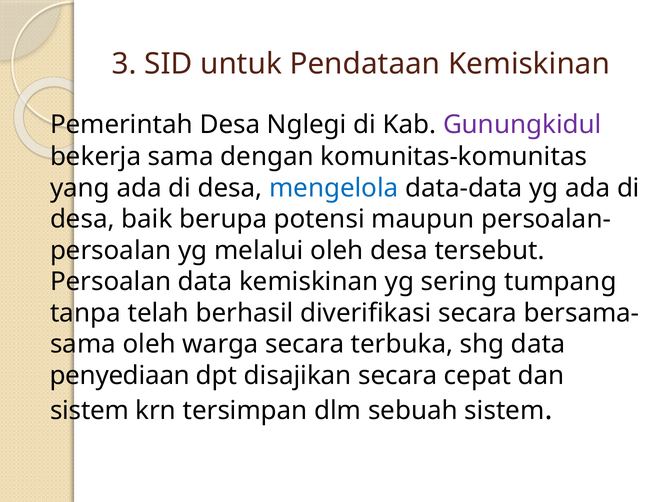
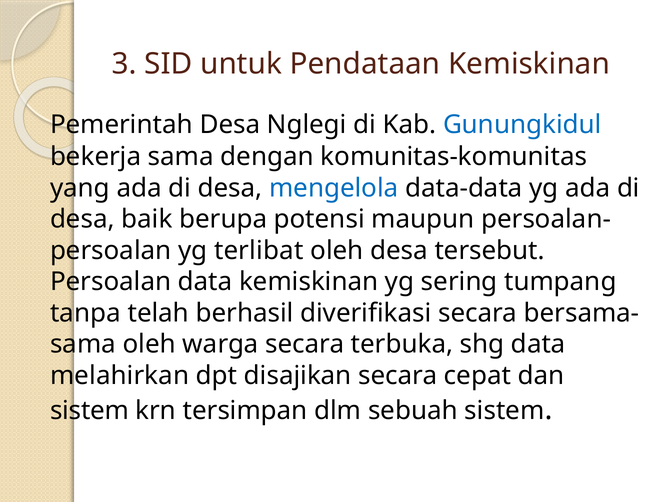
Gunungkidul colour: purple -> blue (522, 125)
melalui: melalui -> terlibat (259, 250)
penyediaan: penyediaan -> melahirkan (120, 375)
